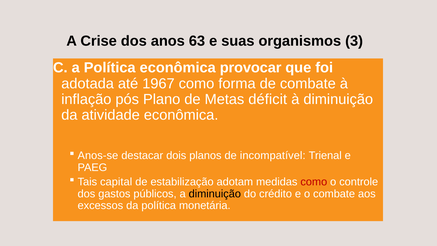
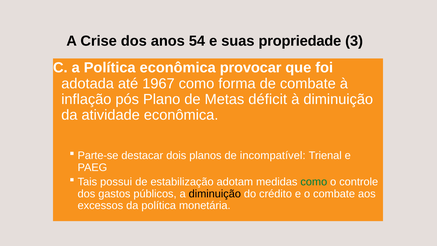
63: 63 -> 54 (197, 41)
organismos: organismos -> propriedade (300, 41)
Anos-se: Anos-se -> Parte-se (98, 155)
capital: capital -> possui (116, 182)
como colour: red -> green (314, 182)
